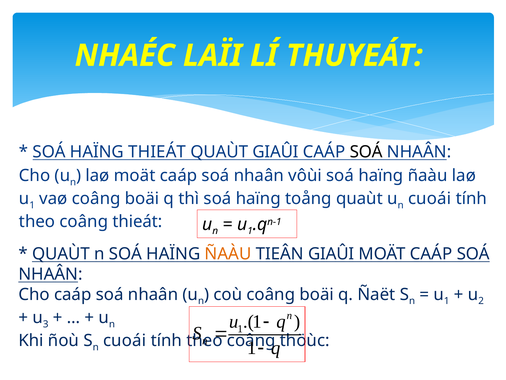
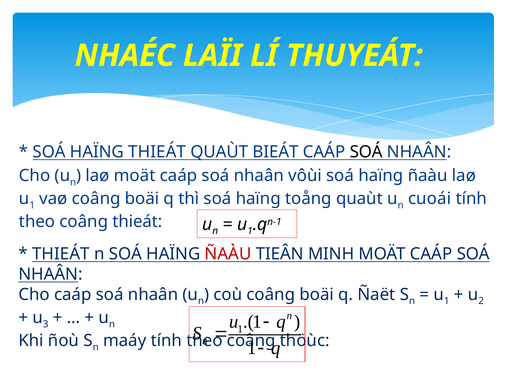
QUAÙT GIAÛI: GIAÛI -> BIEÁT (276, 152)
QUAÙT: QUAÙT -> THIEÁT (61, 254)
ÑAÀU colour: orange -> red (228, 254)
TIEÂN GIAÛI: GIAÛI -> MINH (331, 254)
cuoái: cuoái -> maáy (125, 340)
